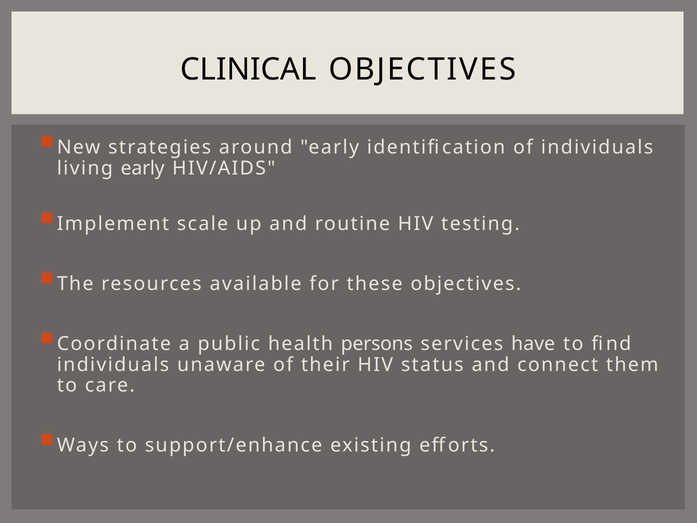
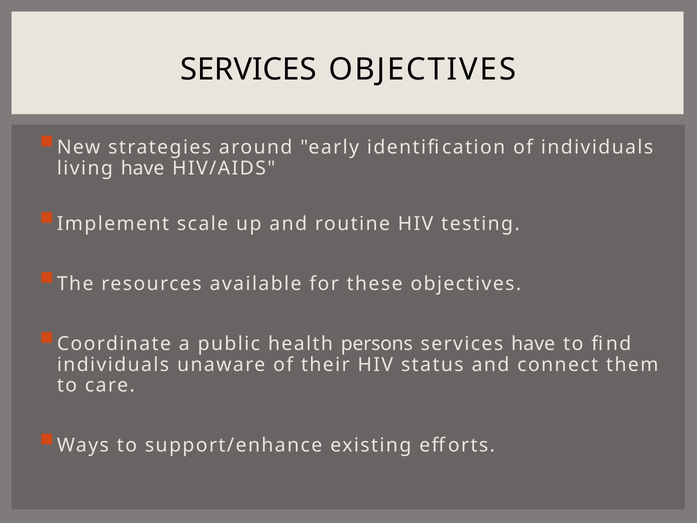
CLINICAL: CLINICAL -> SERVICES (248, 69)
living early: early -> have (143, 168)
